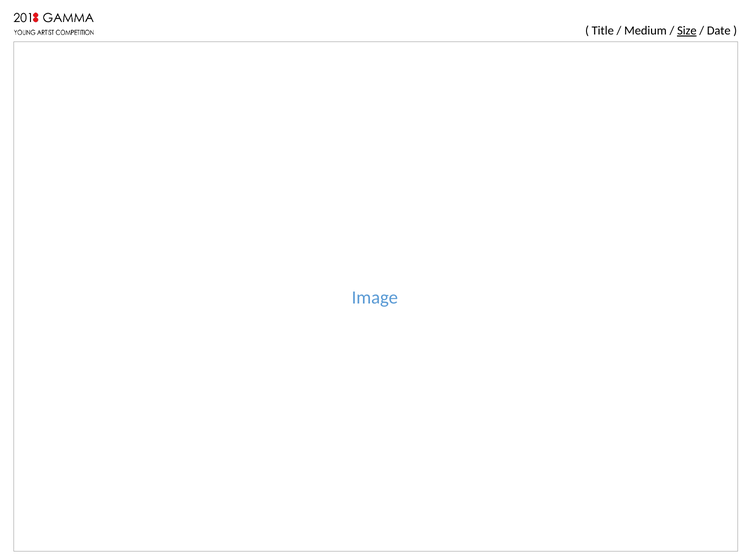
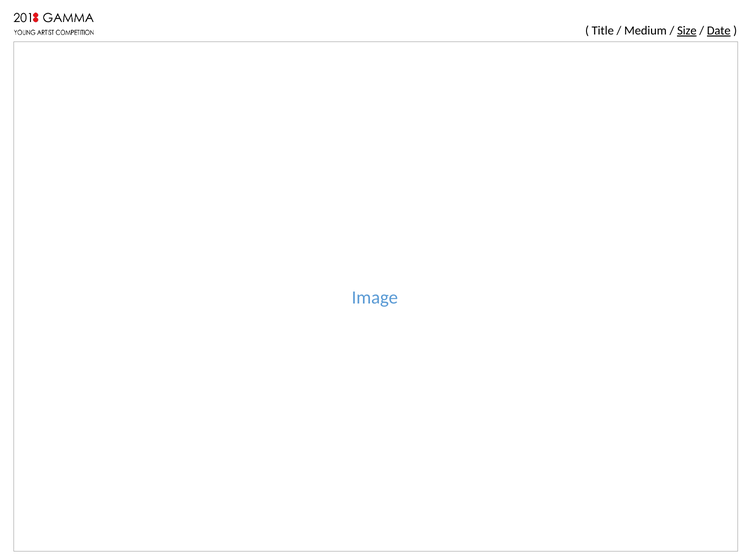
Date underline: none -> present (719, 31)
